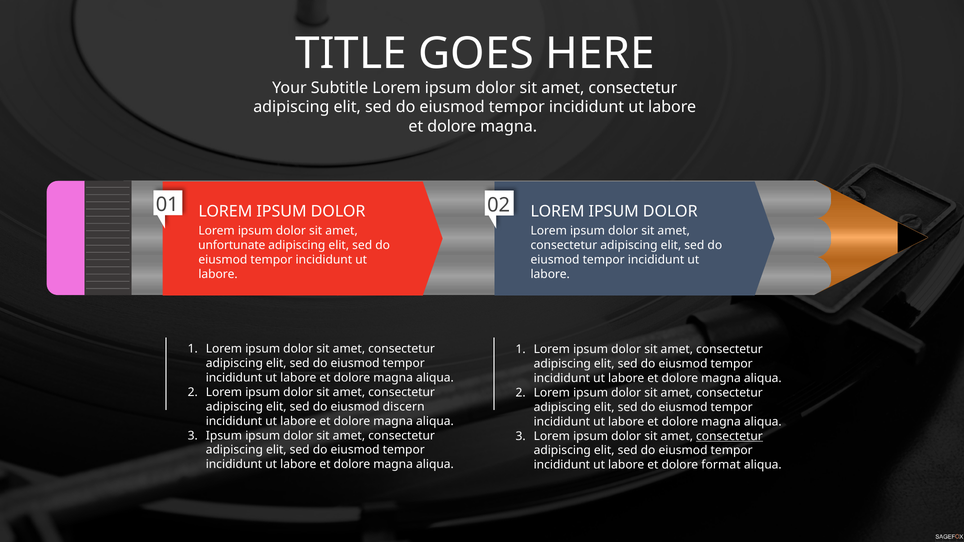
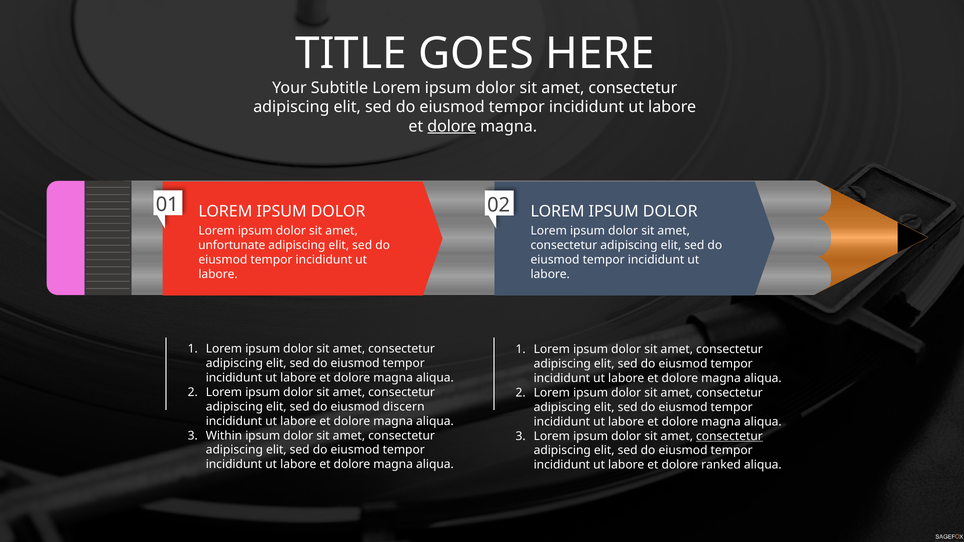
dolore underline: none -> present (452, 126)
Ipsum: Ipsum -> Within (224, 436)
format: format -> ranked (721, 465)
